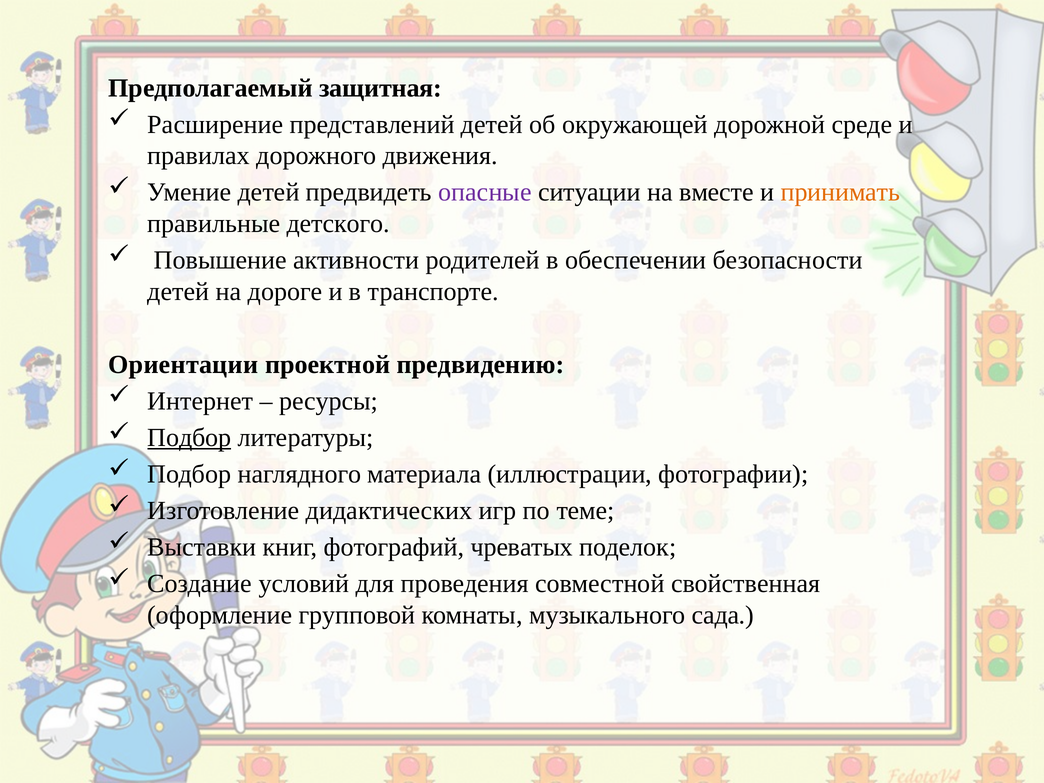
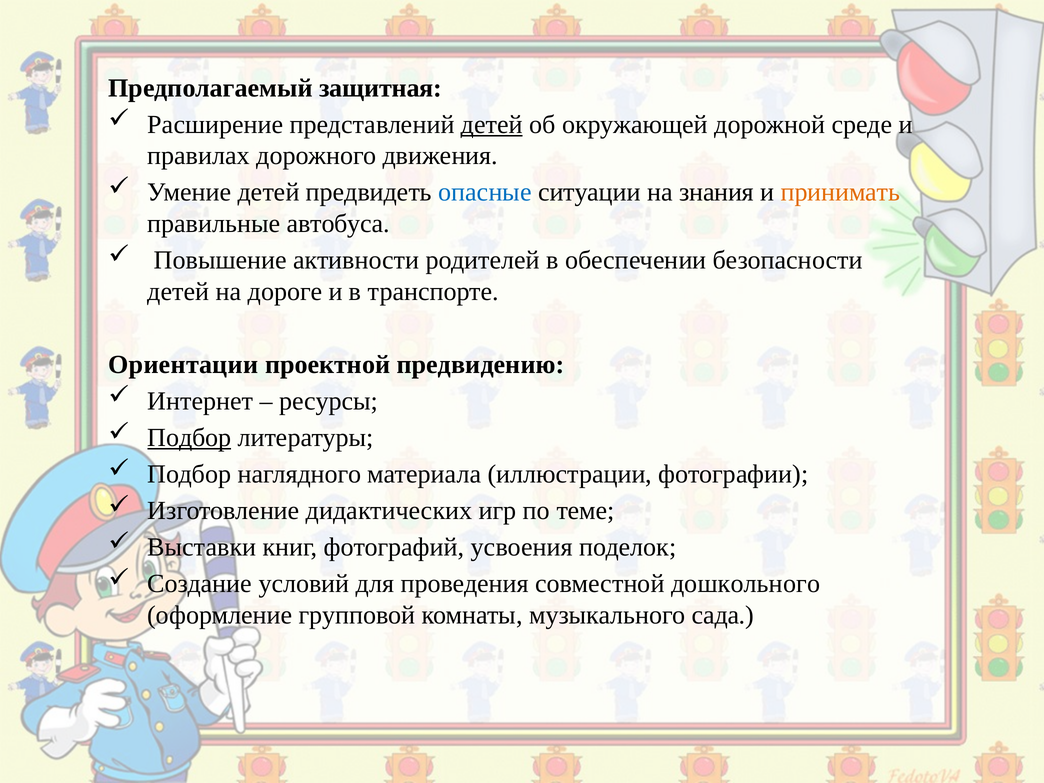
детей underline: none -> present (492, 124)
опасные colour: purple -> blue (485, 192)
вместе: вместе -> знания (717, 192)
детского: детского -> автобуса (338, 224)
чреватых: чреватых -> усвоения (522, 547)
свойственная: свойственная -> дошкольного (746, 584)
